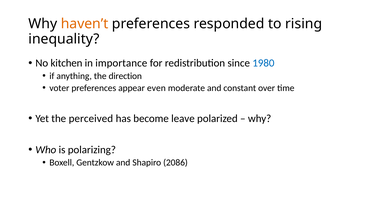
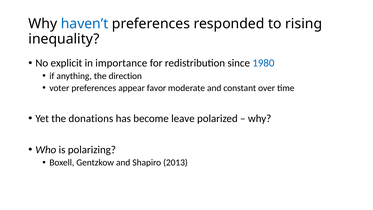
haven’t colour: orange -> blue (85, 24)
kitchen: kitchen -> explicit (66, 63)
even: even -> favor (156, 88)
perceived: perceived -> donations (91, 118)
2086: 2086 -> 2013 (175, 162)
